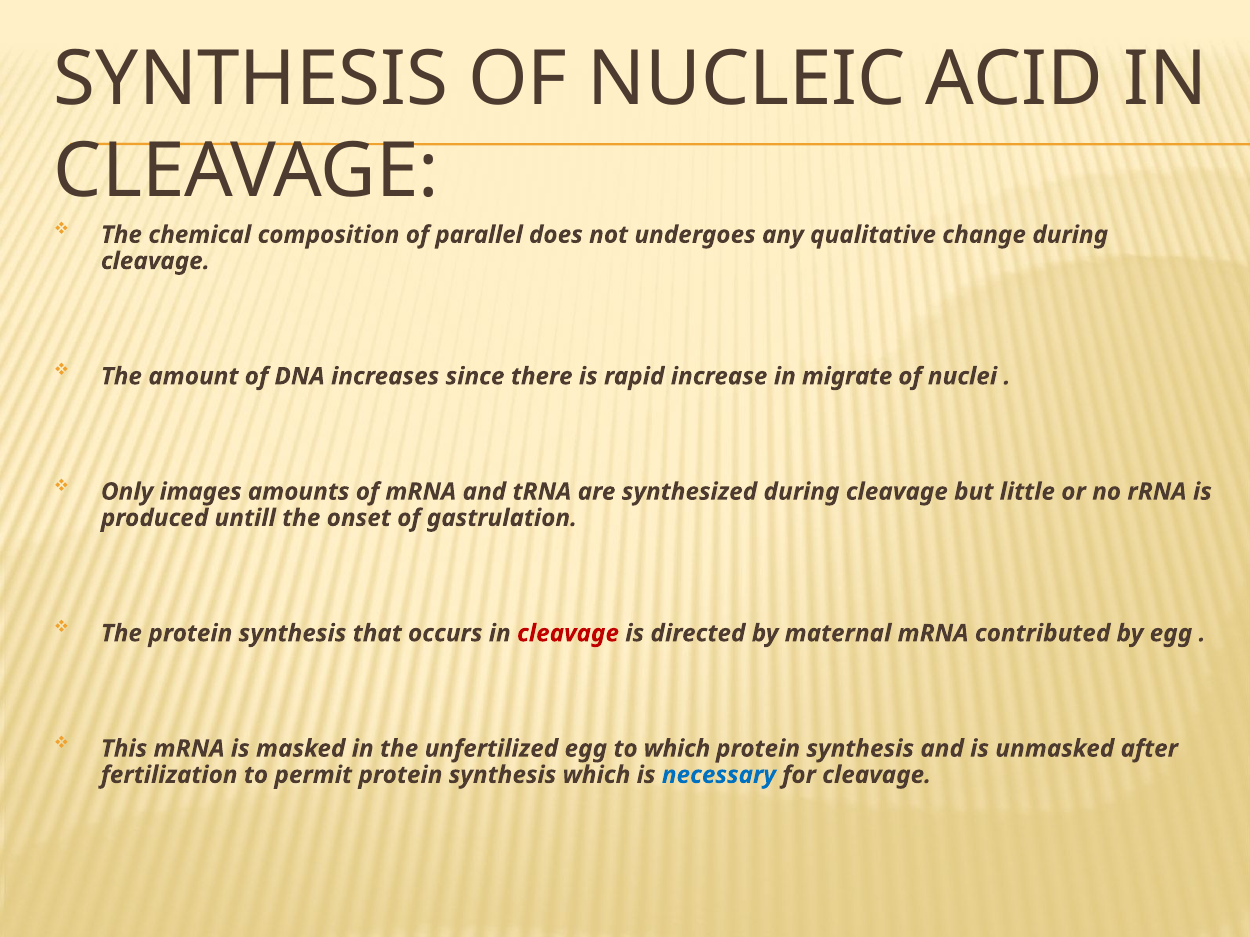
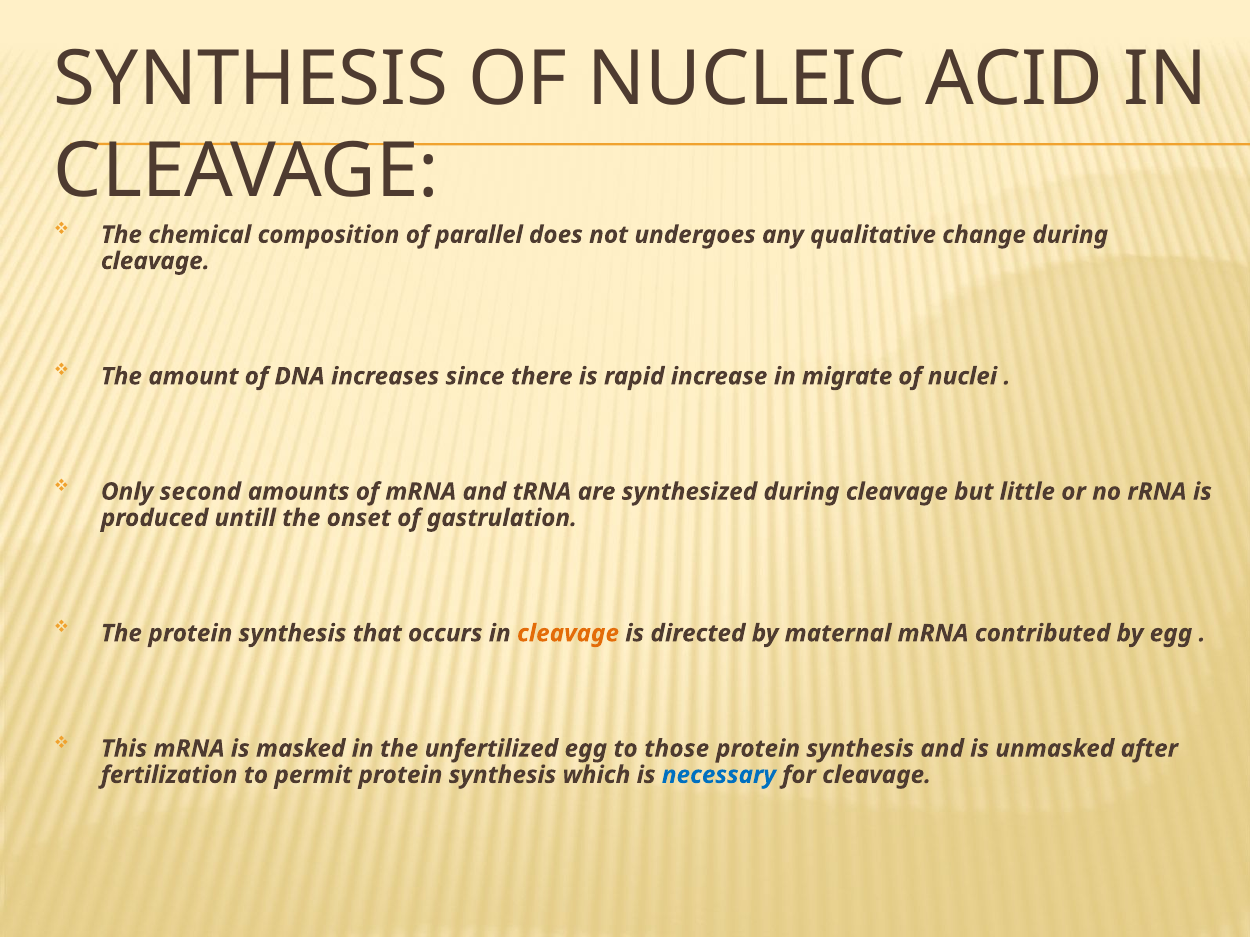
images: images -> second (200, 492)
cleavage colour: red -> orange (568, 634)
to which: which -> those (677, 749)
